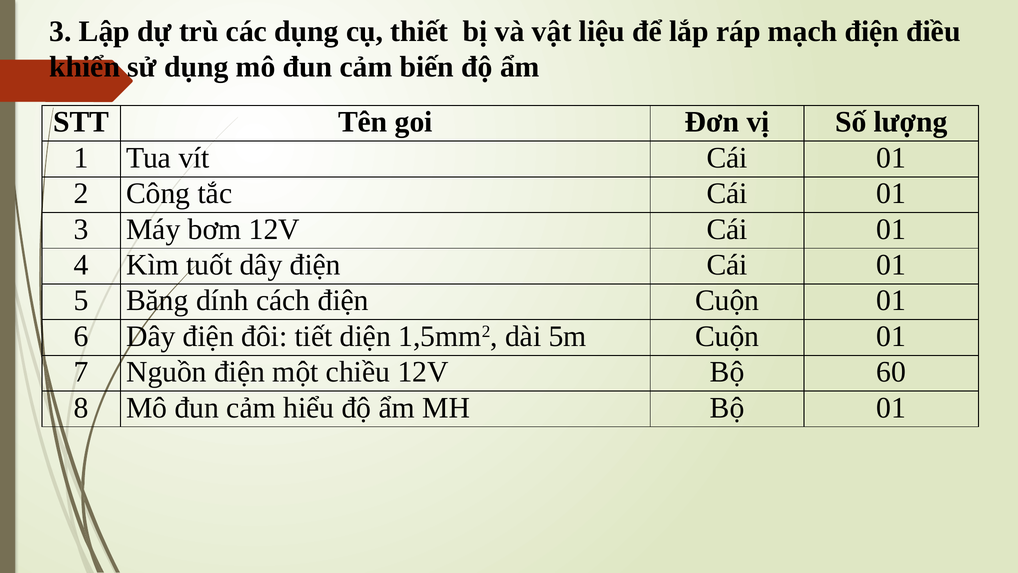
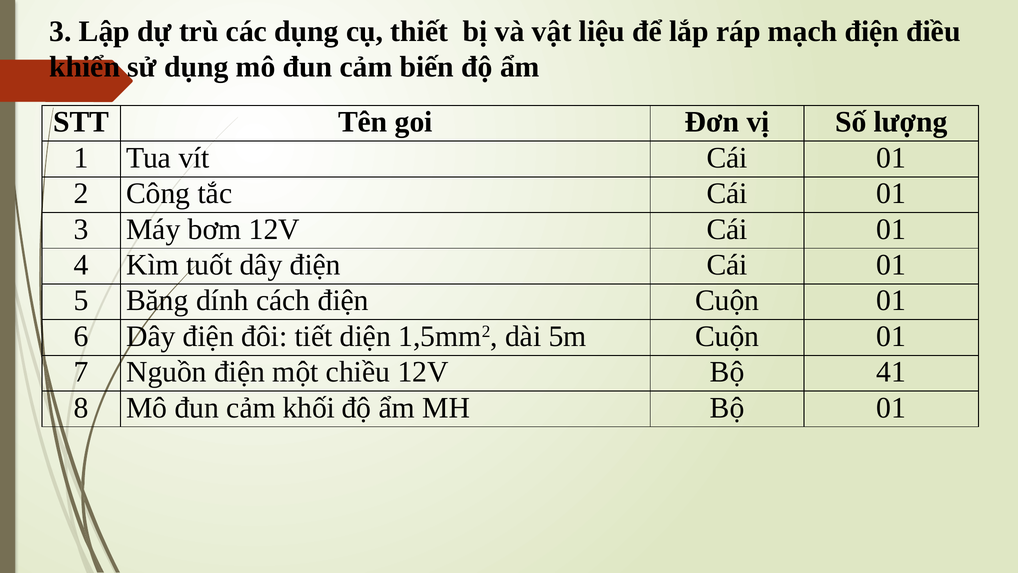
60: 60 -> 41 (891, 372)
hiểu: hiểu -> khối (309, 408)
